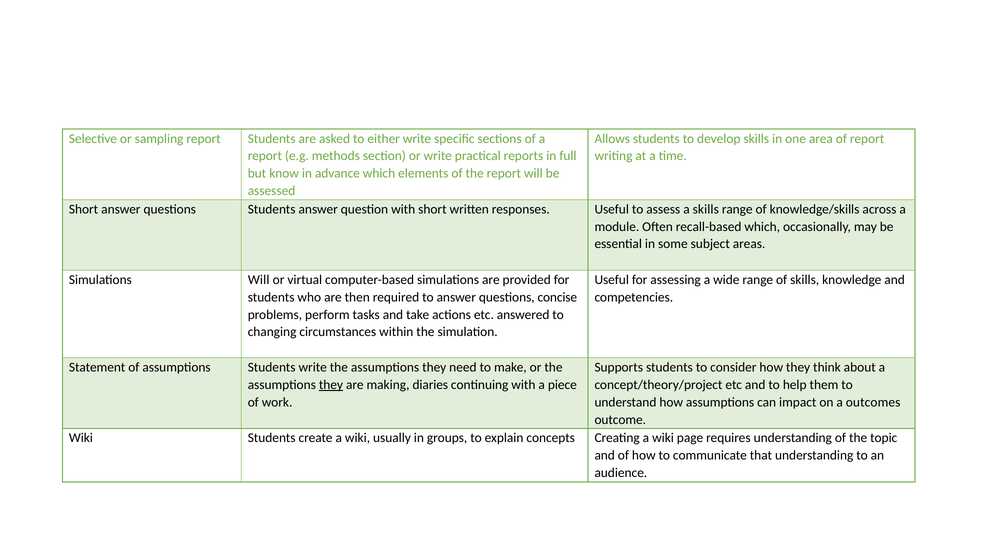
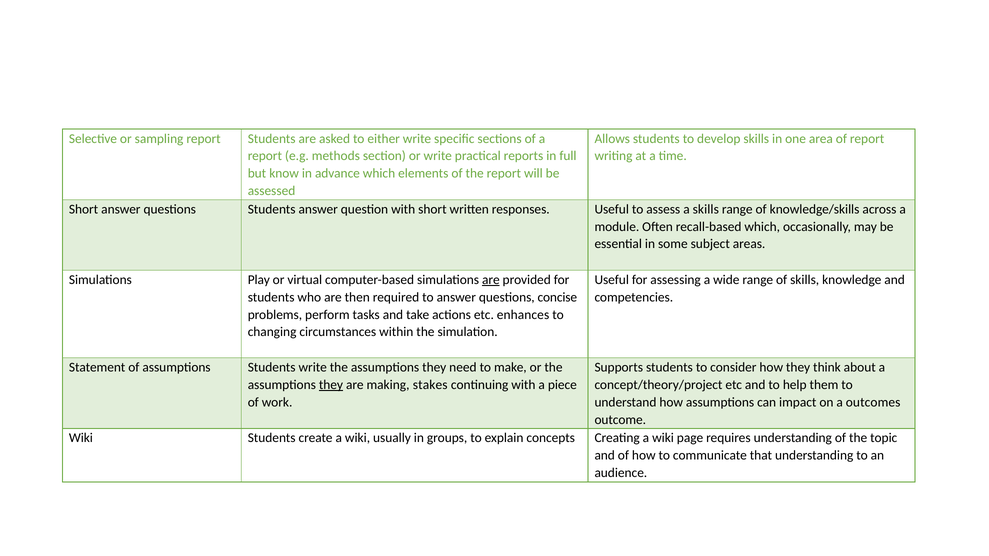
Simulations Will: Will -> Play (259, 280)
are underline: none -> present (491, 280)
answered: answered -> enhances (523, 315)
diaries: diaries -> stakes (430, 385)
